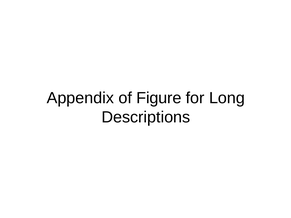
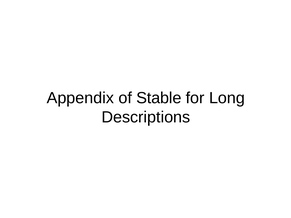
Figure: Figure -> Stable (159, 98)
